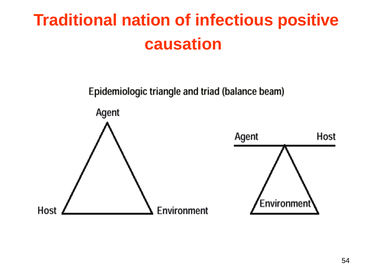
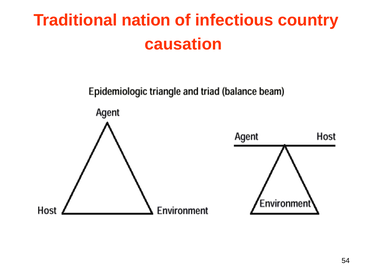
positive: positive -> country (308, 20)
